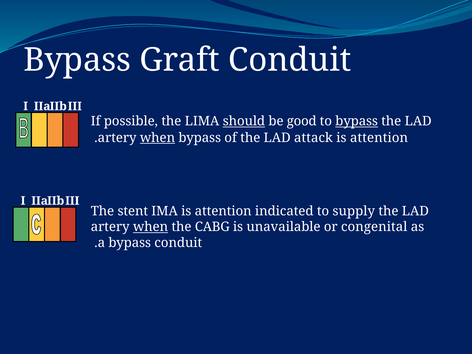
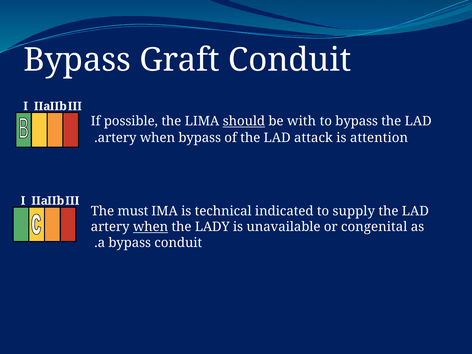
good: good -> with (302, 121)
bypass underline: present -> none (357, 121)
when underline: present -> none (157, 138)
stent: stent -> must (133, 211)
IMA is attention: attention -> technical (223, 211)
CABG: CABG -> LADY (212, 227)
